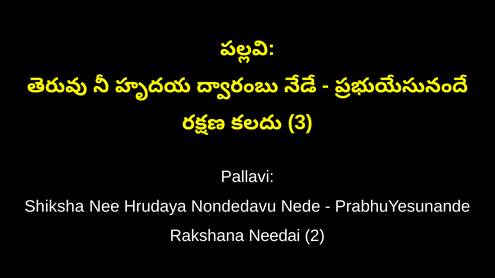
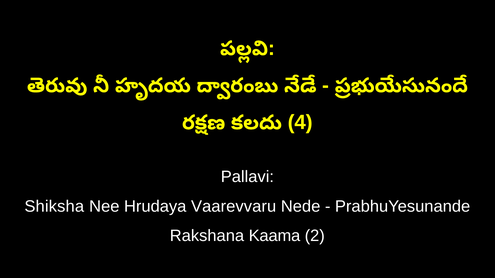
3: 3 -> 4 (300, 123)
Nondedavu: Nondedavu -> Vaarevvaru (234, 207)
Needai: Needai -> Kaama (274, 236)
